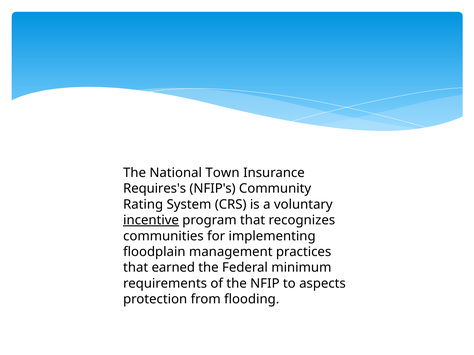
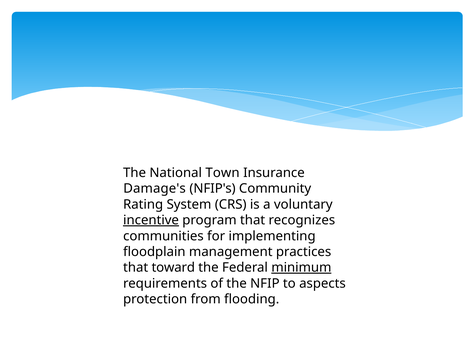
Requires's: Requires's -> Damage's (155, 189)
earned: earned -> toward (173, 268)
minimum underline: none -> present (301, 268)
